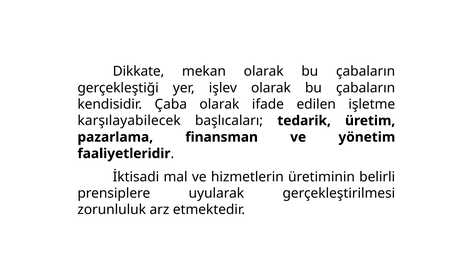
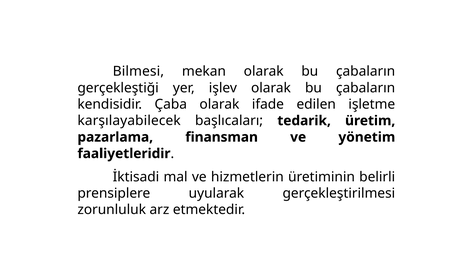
Dikkate: Dikkate -> Bilmesi (138, 71)
